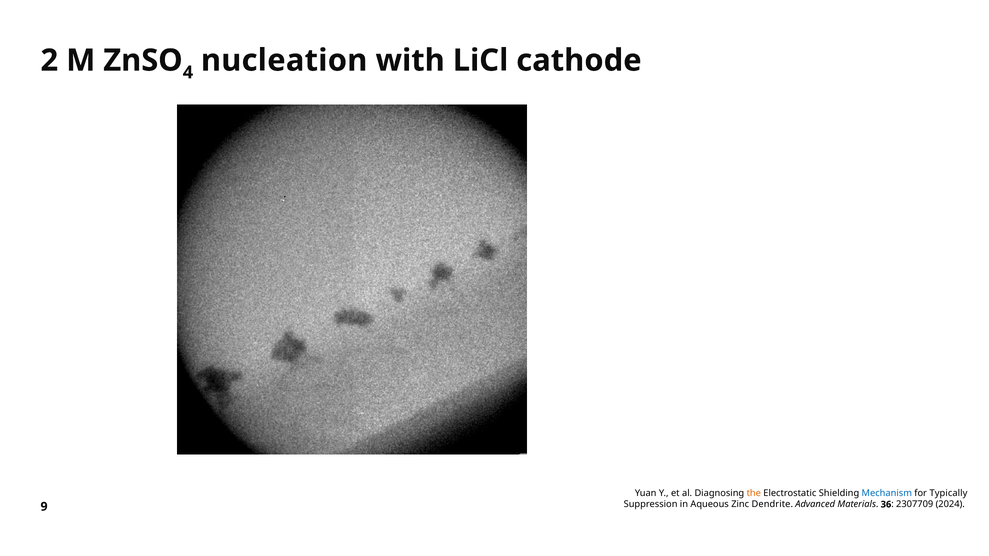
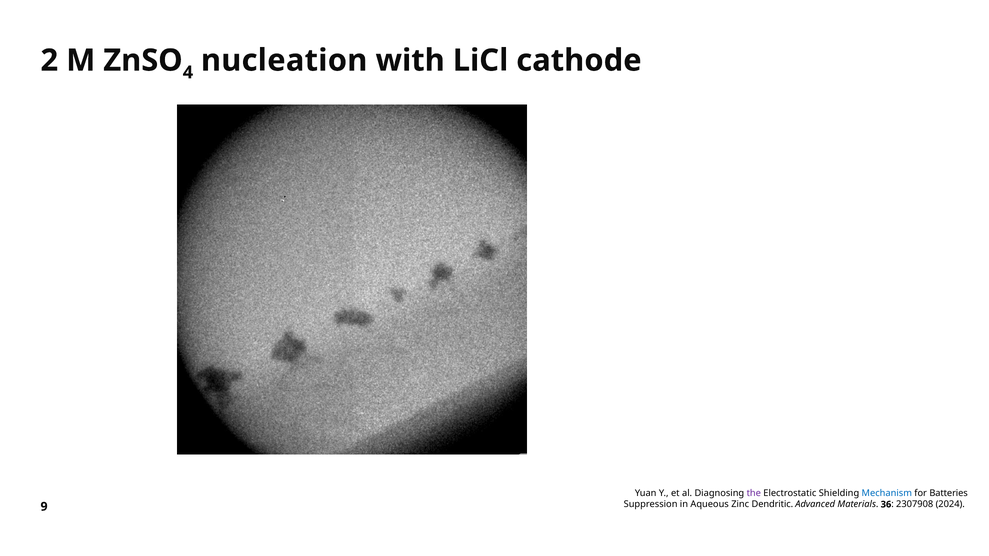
the colour: orange -> purple (754, 493)
Typically: Typically -> Batteries (949, 493)
Dendrite: Dendrite -> Dendritic (772, 505)
2307709: 2307709 -> 2307908 (915, 505)
